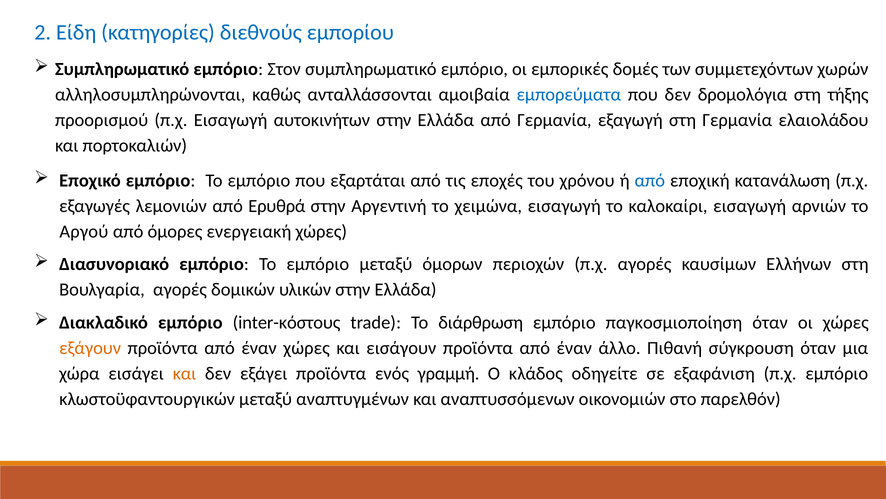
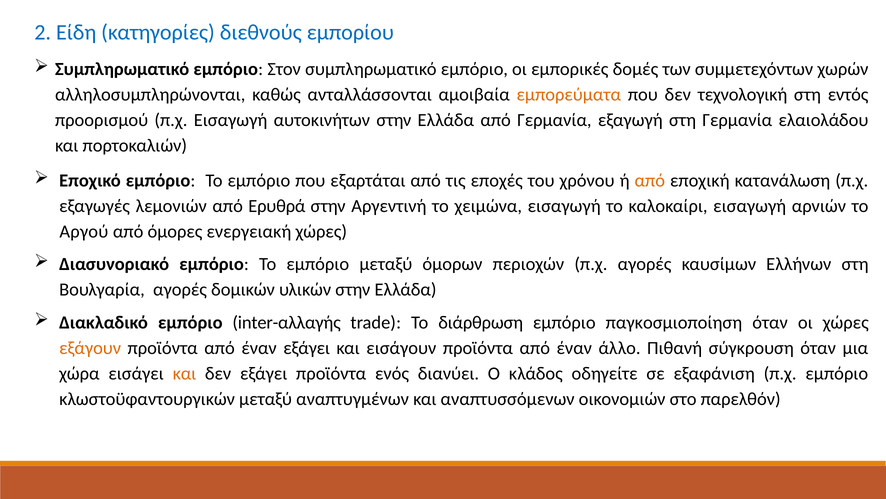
εμπορεύματα colour: blue -> orange (569, 95)
δρομολόγια: δρομολόγια -> τεχνολογική (743, 95)
τήξης: τήξης -> εντός (848, 95)
από colour: blue -> orange (650, 180)
inter-κόστους: inter-κόστους -> inter-αλλαγής (287, 322)
έναν χώρες: χώρες -> εξάγει (307, 348)
γραμμή: γραμμή -> διανύει (448, 373)
